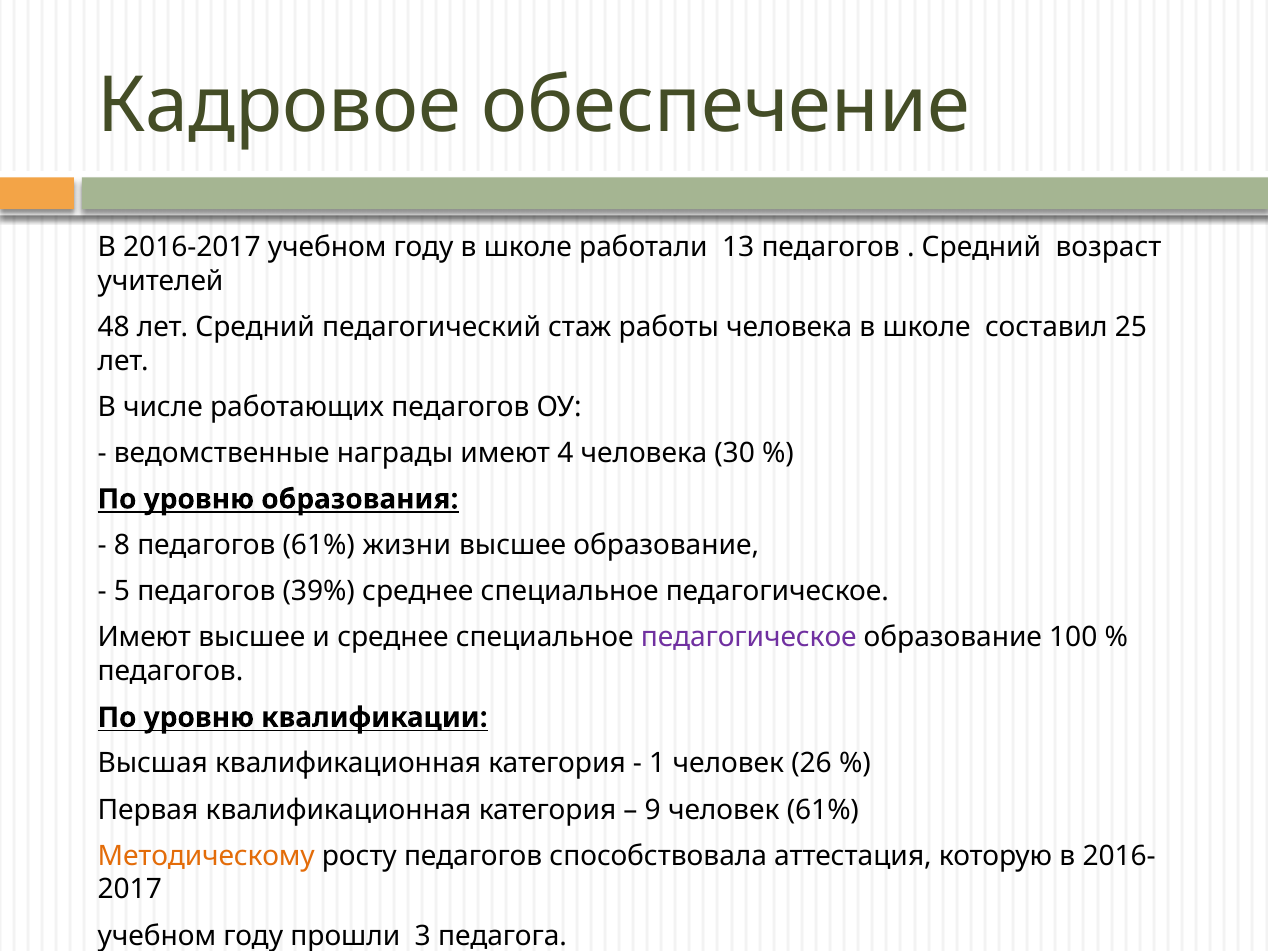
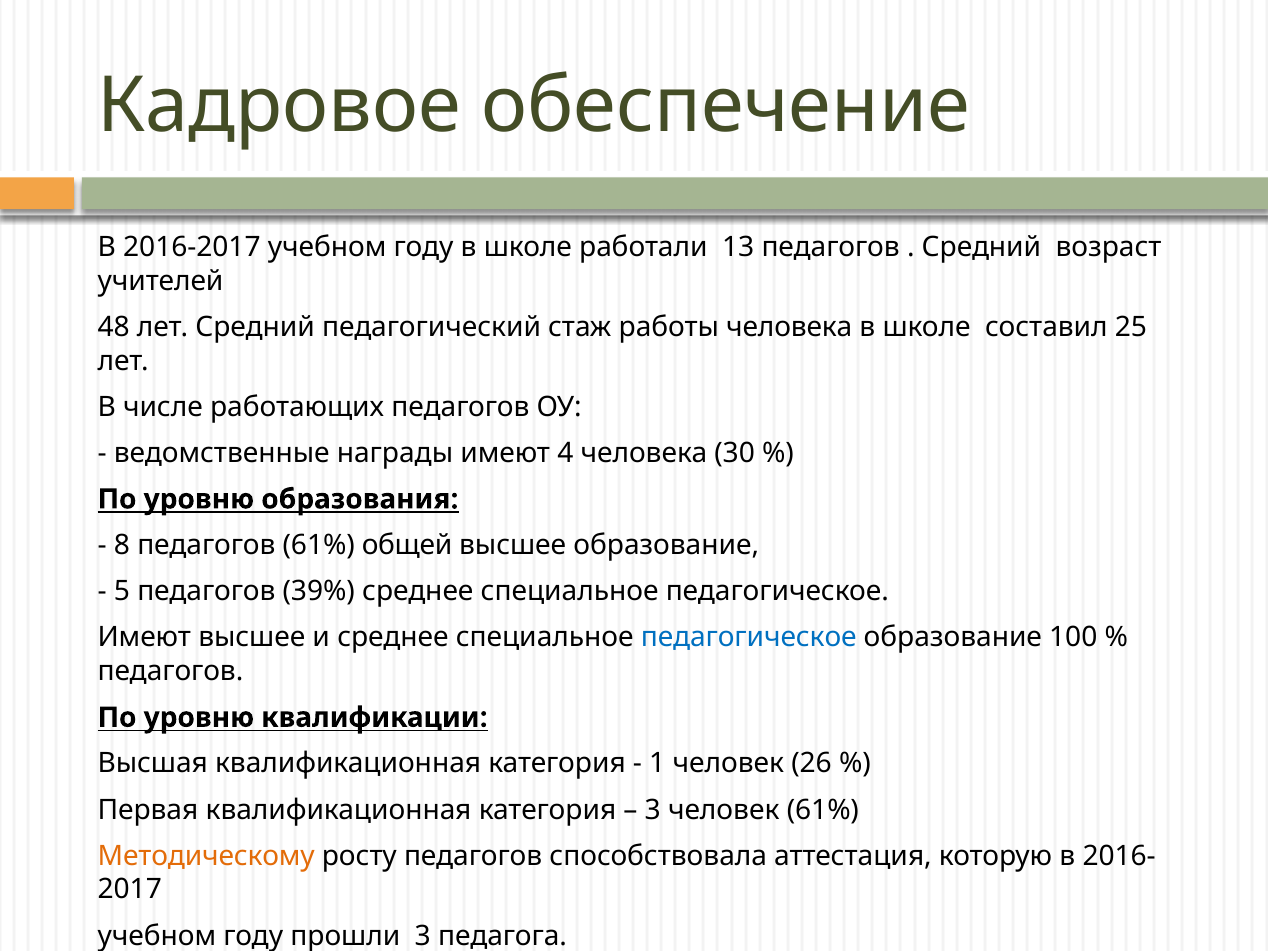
жизни: жизни -> общей (407, 545)
педагогическое colour: purple -> blue (749, 638)
9: 9 -> 3 (653, 810)
